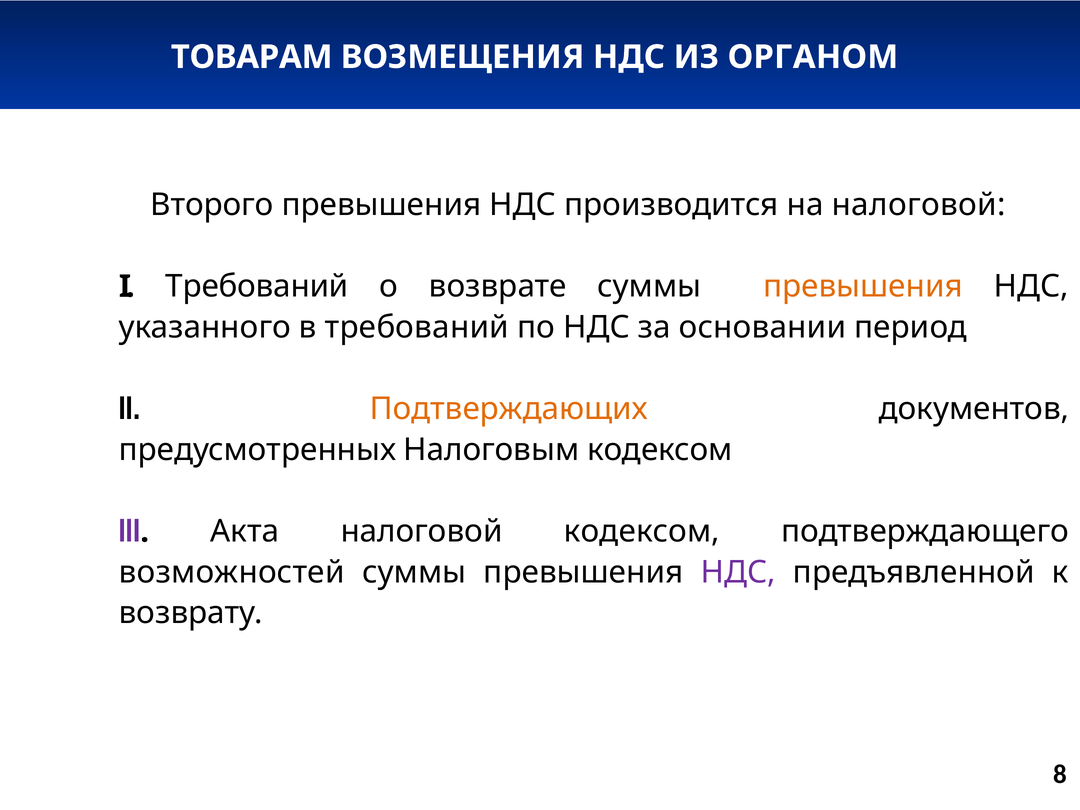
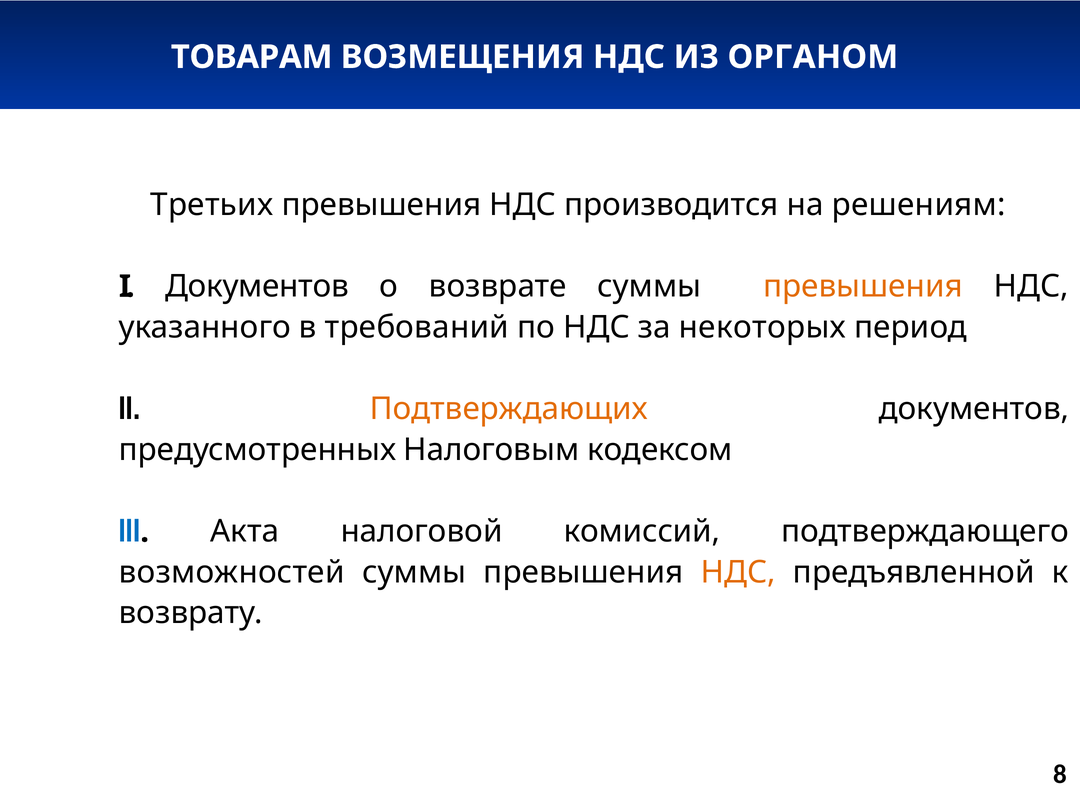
Второго: Второго -> Третьих (212, 205)
на налоговой: налоговой -> решениям (919, 205)
I Требований: Требований -> Документов (257, 286)
основании: основании -> некоторых (762, 327)
III colour: purple -> blue (130, 531)
налоговой кодексом: кодексом -> комиссий (642, 531)
НДС colour: purple -> orange (738, 572)
